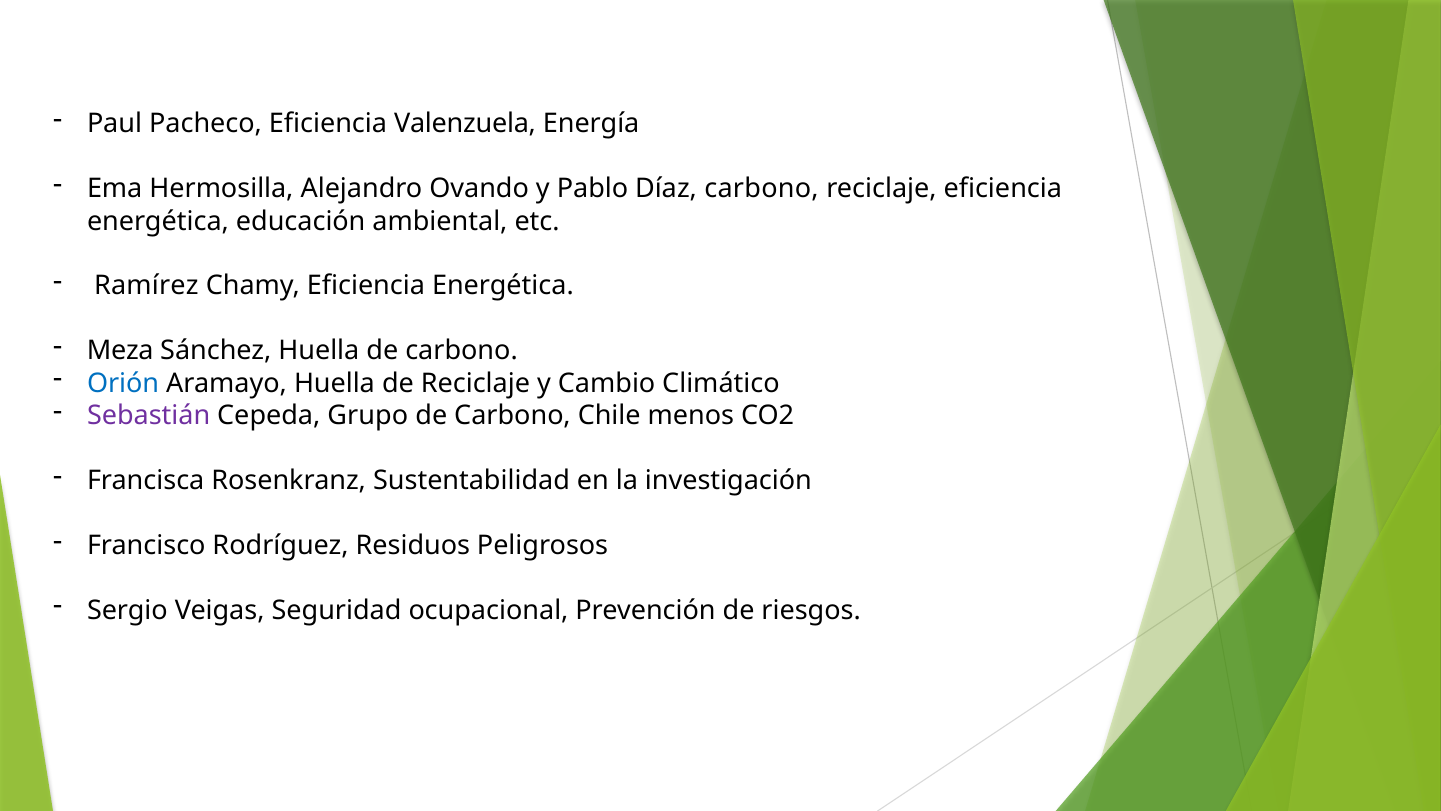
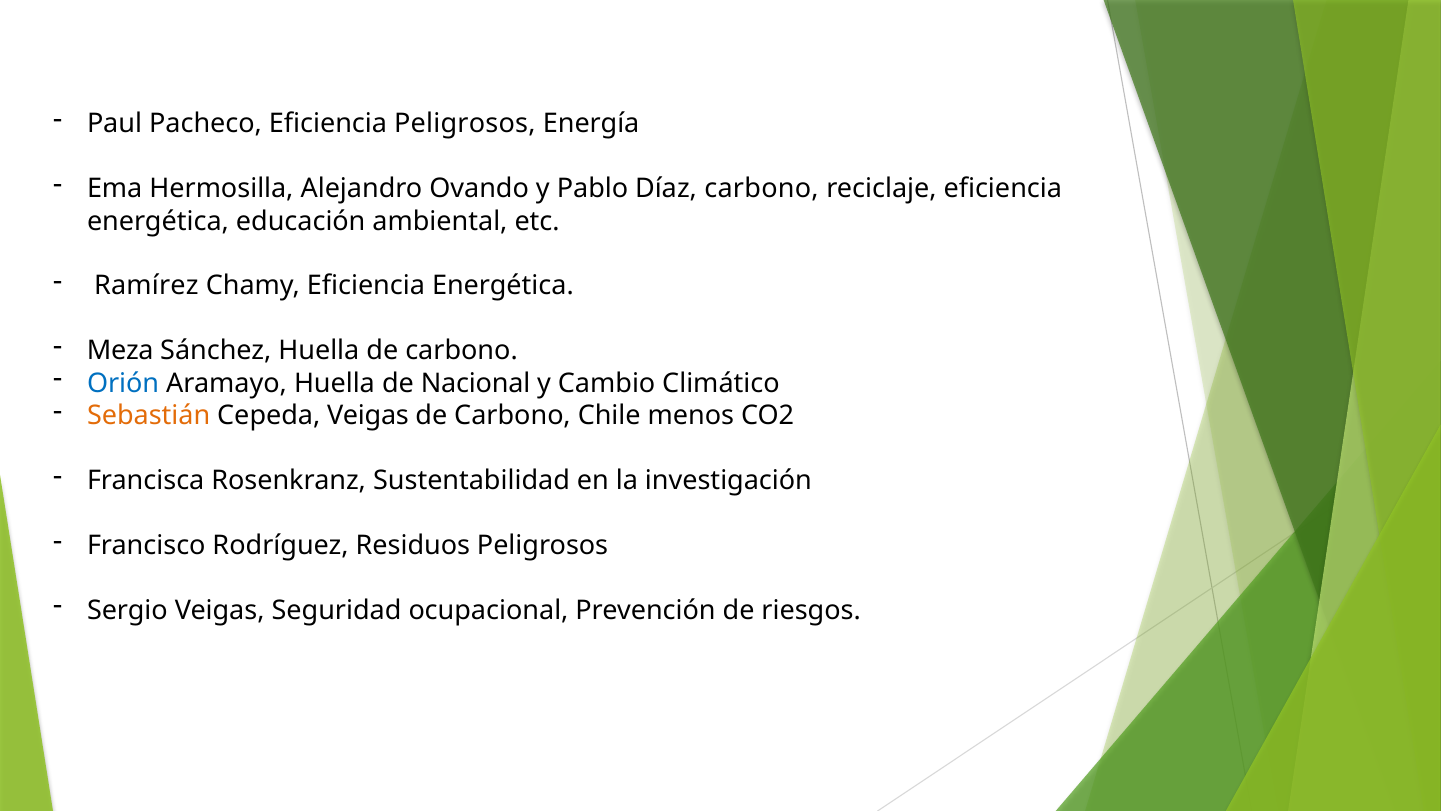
Eficiencia Valenzuela: Valenzuela -> Peligrosos (465, 124)
de Reciclaje: Reciclaje -> Nacional (476, 383)
Sebastián colour: purple -> orange (149, 416)
Cepeda Grupo: Grupo -> Veigas (368, 416)
